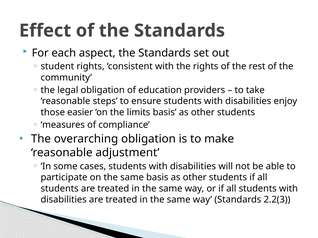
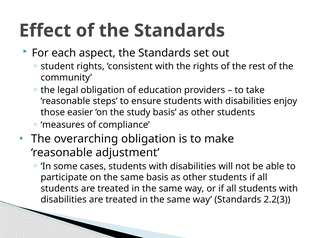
limits: limits -> study (139, 113)
